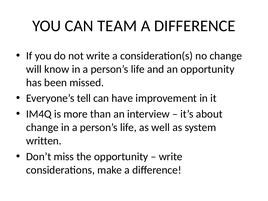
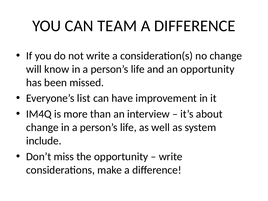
tell: tell -> list (84, 98)
written: written -> include (44, 141)
